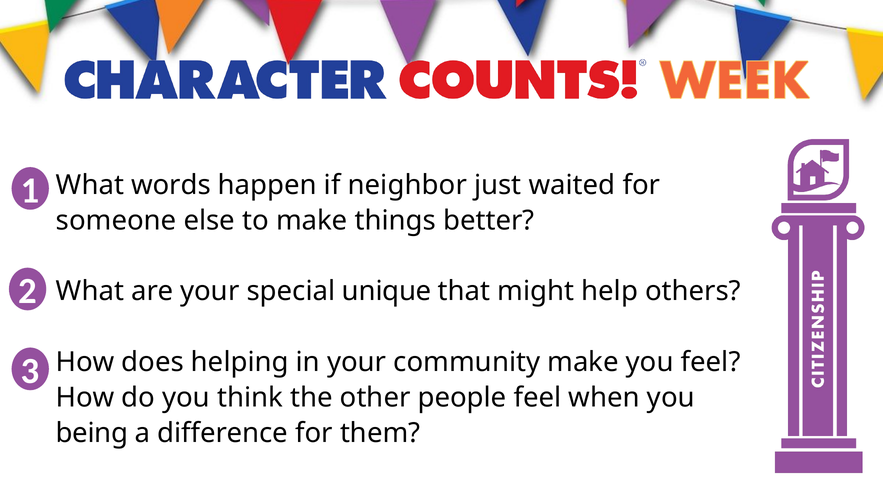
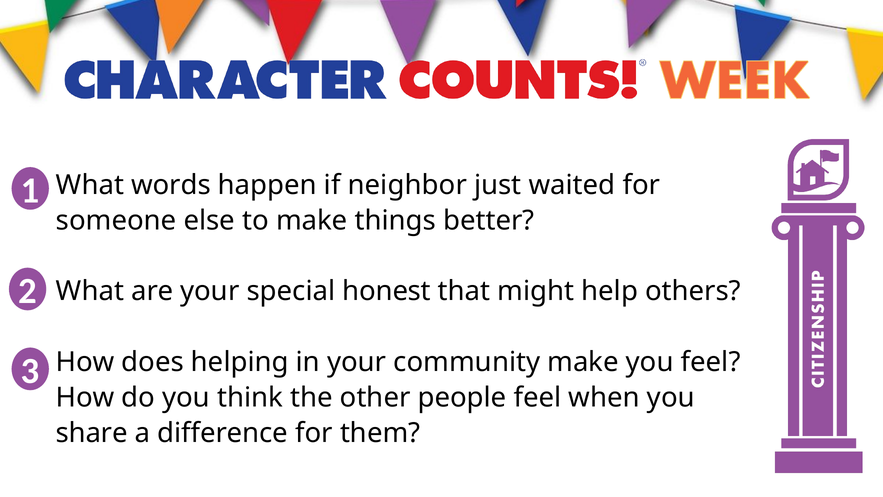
unique: unique -> honest (387, 291)
being: being -> share (92, 433)
